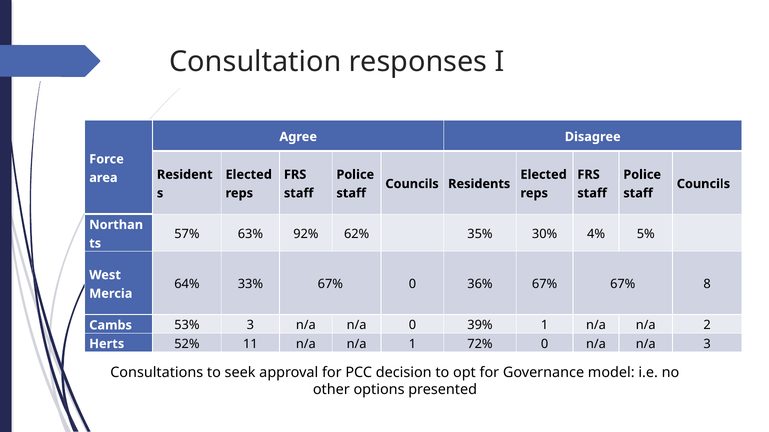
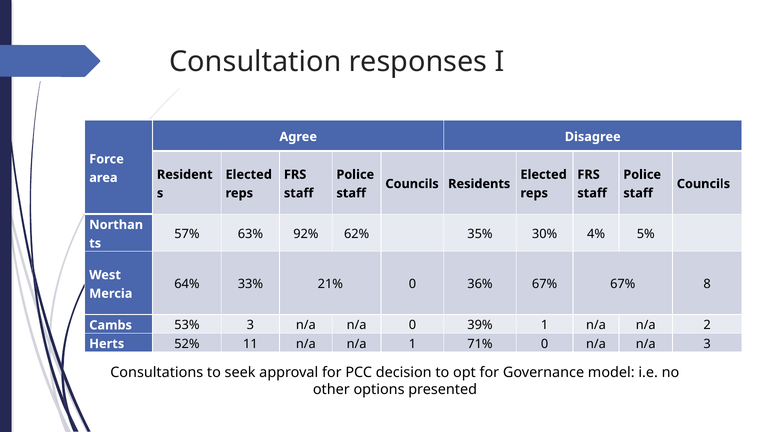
33% 67%: 67% -> 21% (330, 285)
72%: 72% -> 71% (480, 344)
